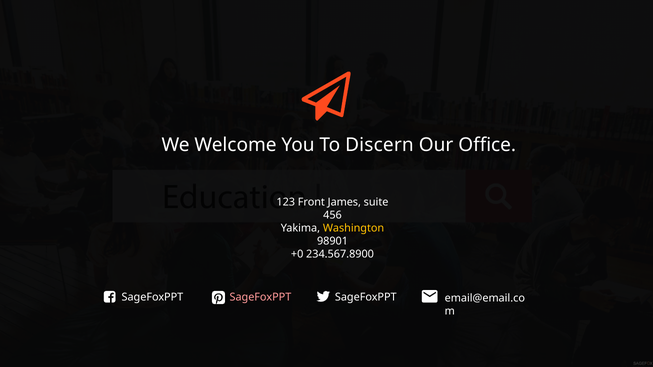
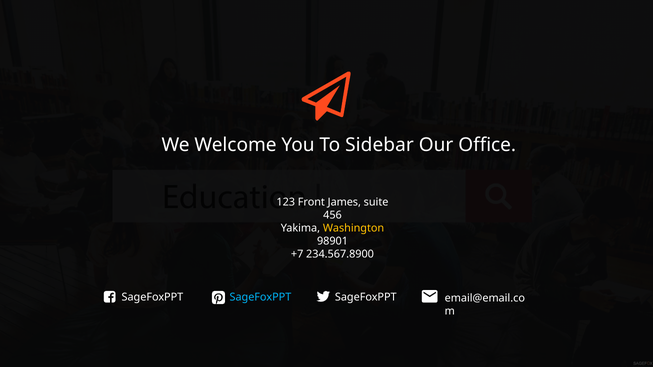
Discern: Discern -> Sidebar (379, 145)
+0: +0 -> +7 (297, 254)
SageFoxPPT colour: pink -> light blue (260, 297)
